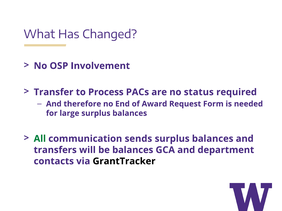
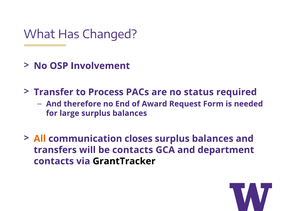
All colour: green -> orange (40, 139)
sends: sends -> closes (138, 139)
be balances: balances -> contacts (133, 150)
